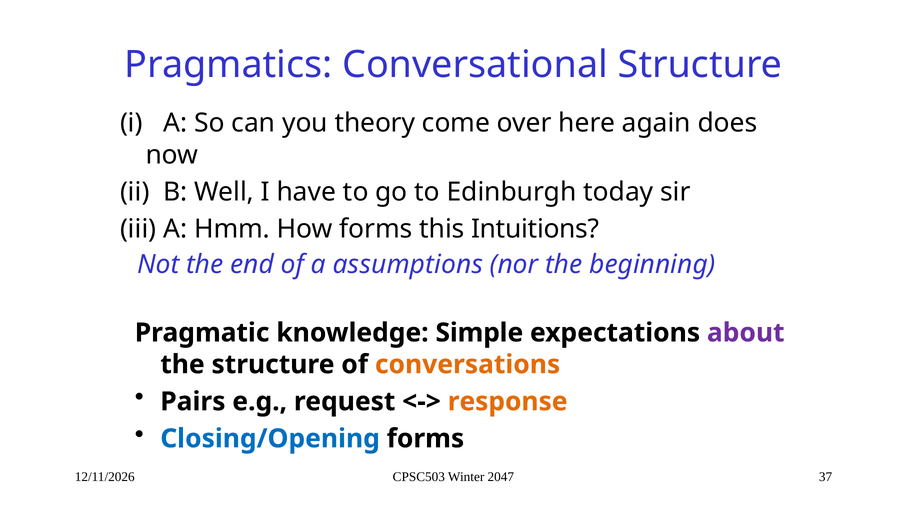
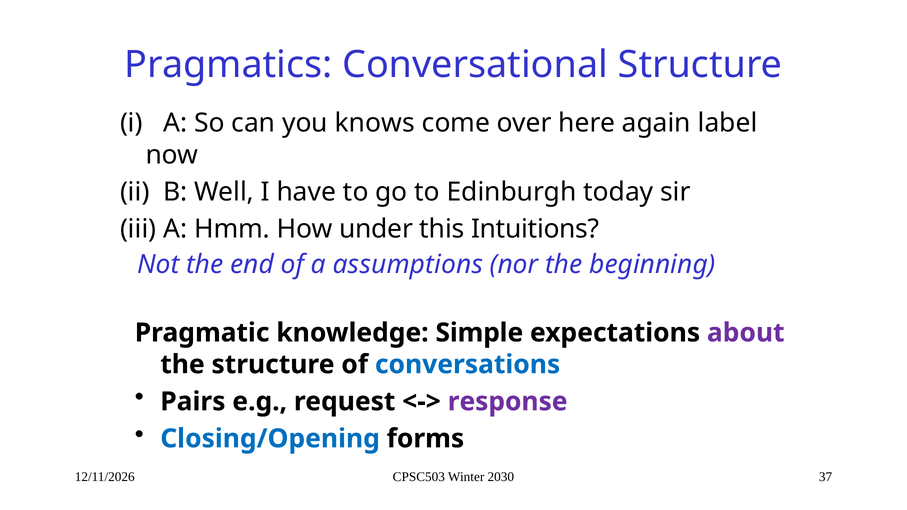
theory: theory -> knows (375, 123)
does: does -> label (728, 123)
How forms: forms -> under (376, 229)
conversations colour: orange -> blue (468, 365)
response colour: orange -> purple (508, 402)
2047: 2047 -> 2030 (501, 477)
